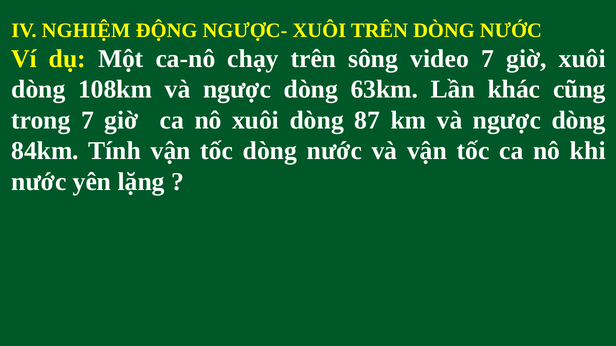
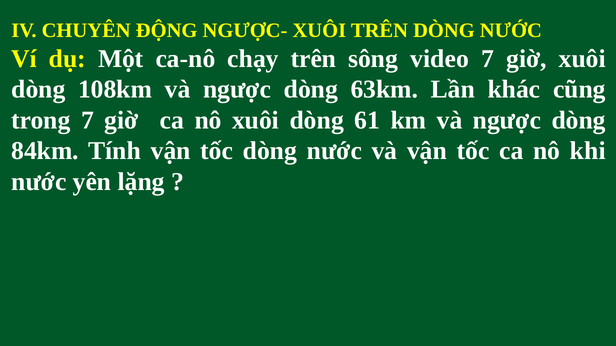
NGHIỆM: NGHIỆM -> CHUYÊN (86, 31)
87: 87 -> 61 (367, 120)
